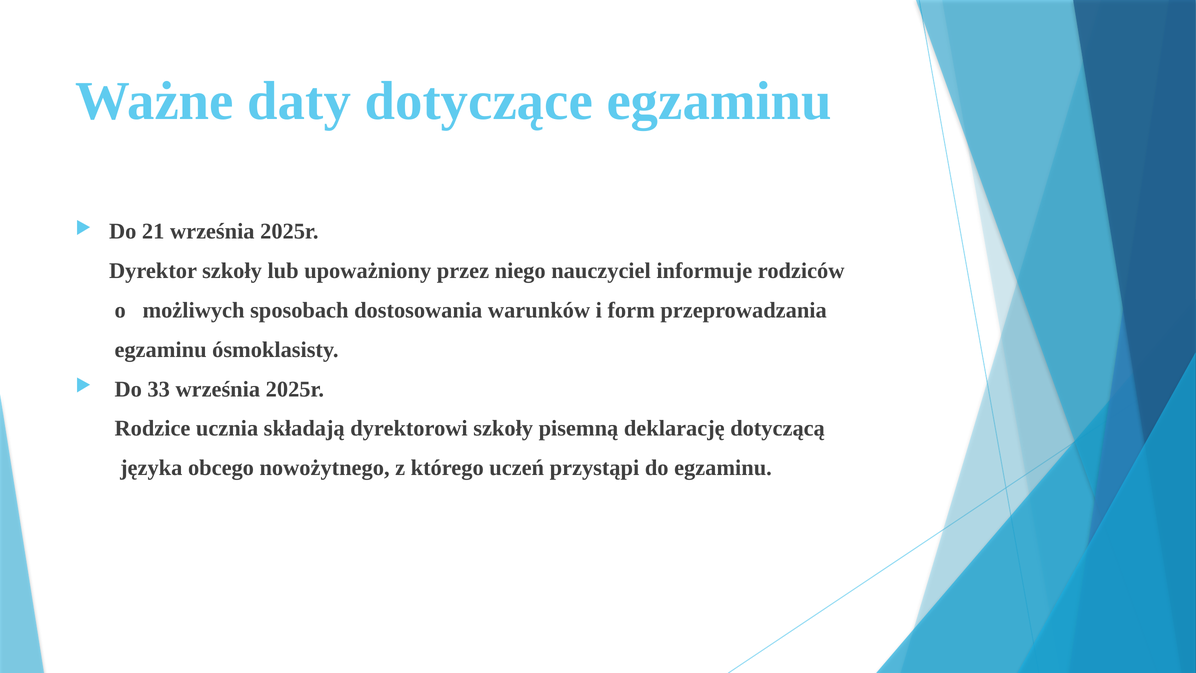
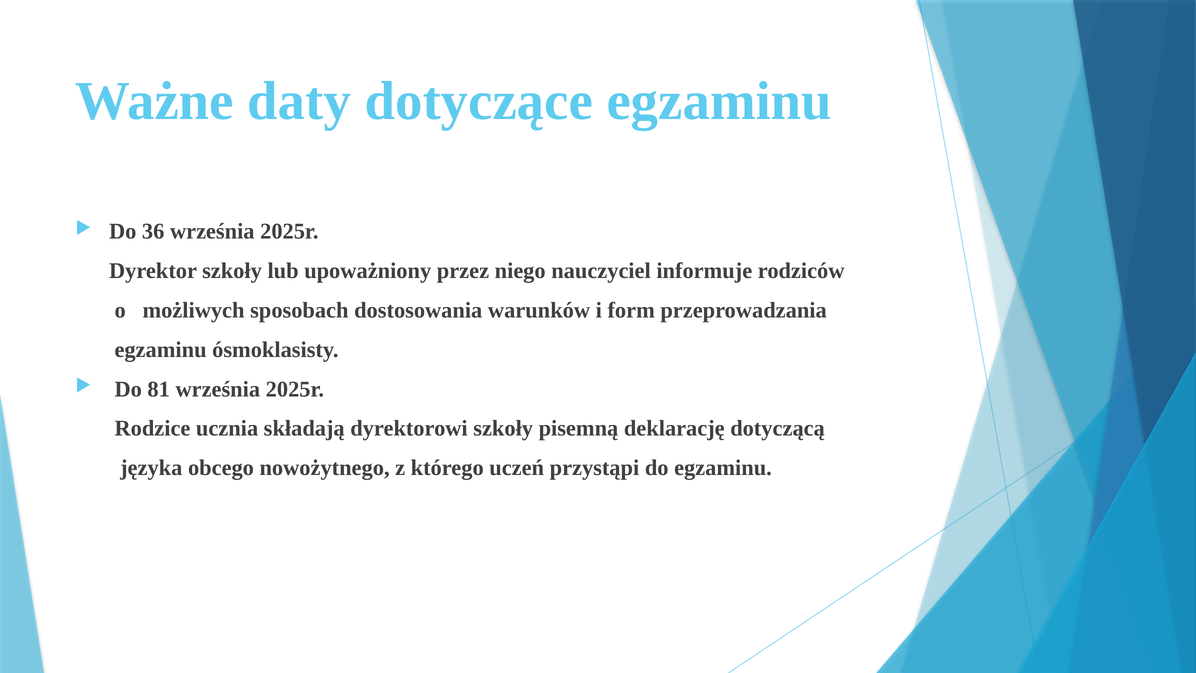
21: 21 -> 36 (153, 231)
33: 33 -> 81 (159, 389)
